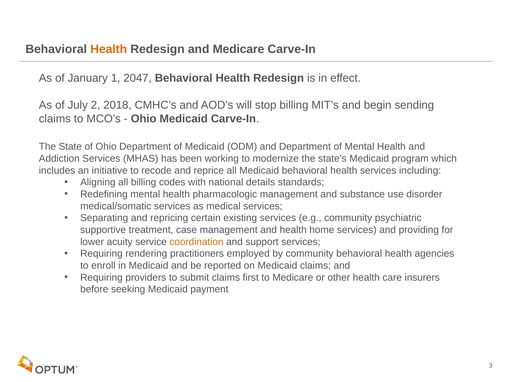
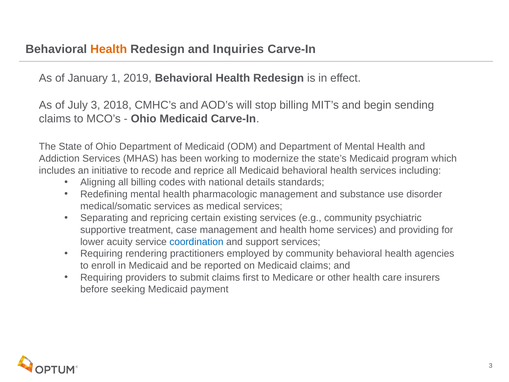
and Medicare: Medicare -> Inquiries (238, 49)
2047: 2047 -> 2019 (138, 78)
July 2: 2 -> 3 (96, 105)
coordination colour: orange -> blue (196, 242)
